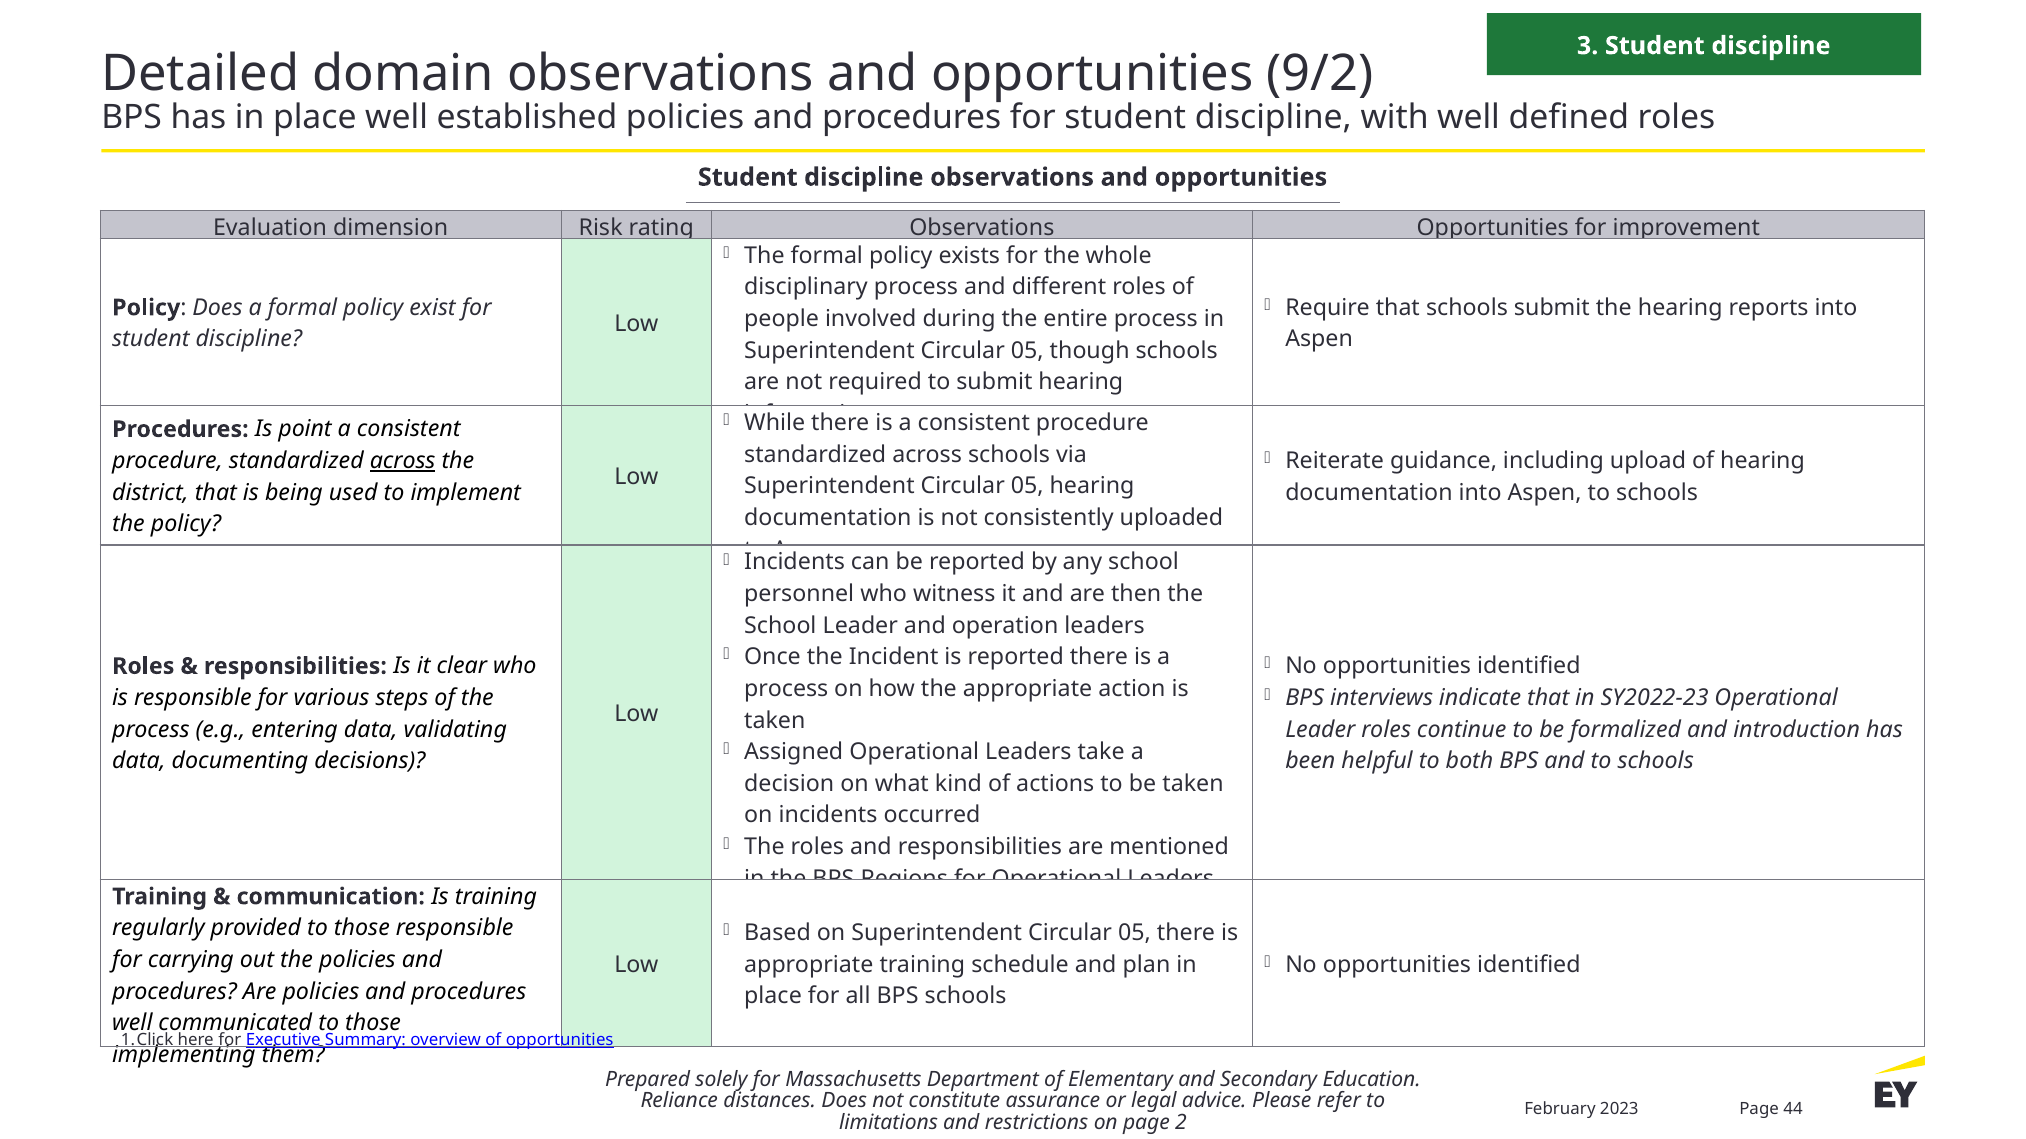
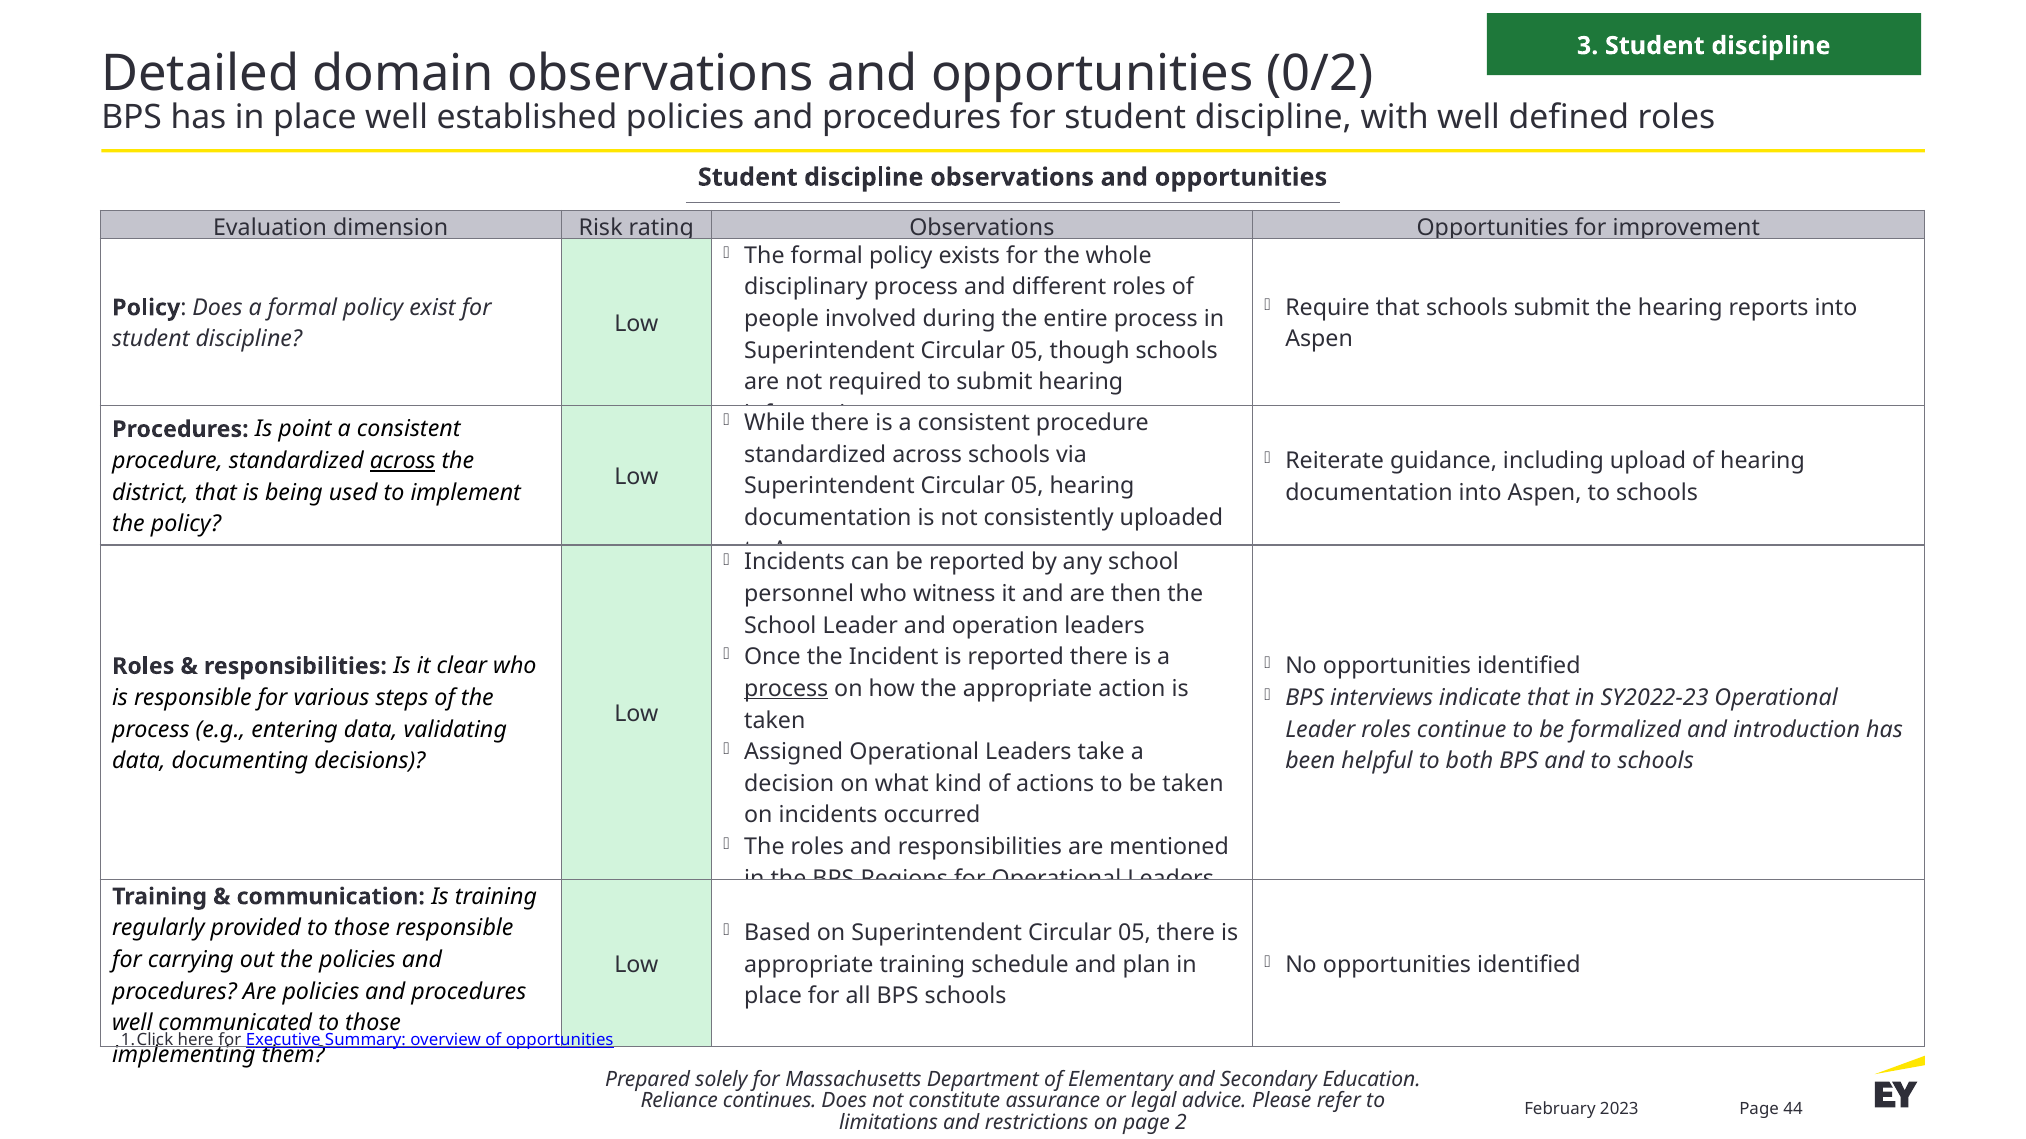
9/2: 9/2 -> 0/2 (1320, 73)
process underline: none -> present (786, 689)
distances: distances -> continues (770, 1101)
